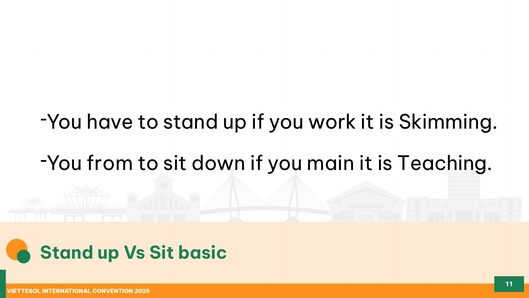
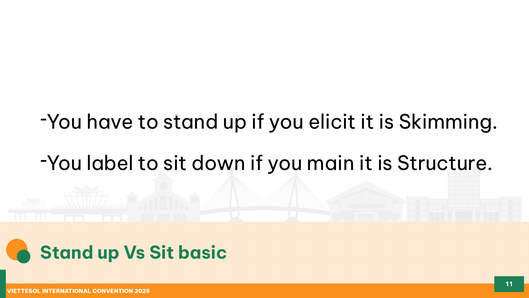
work: work -> elicit (332, 122)
from: from -> label (110, 163)
Teaching: Teaching -> Structure (445, 163)
